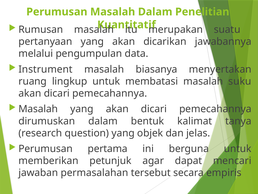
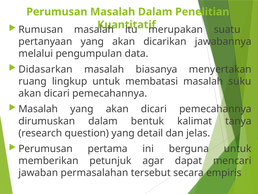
Instrument: Instrument -> Didasarkan (46, 69)
objek: objek -> detail (150, 133)
